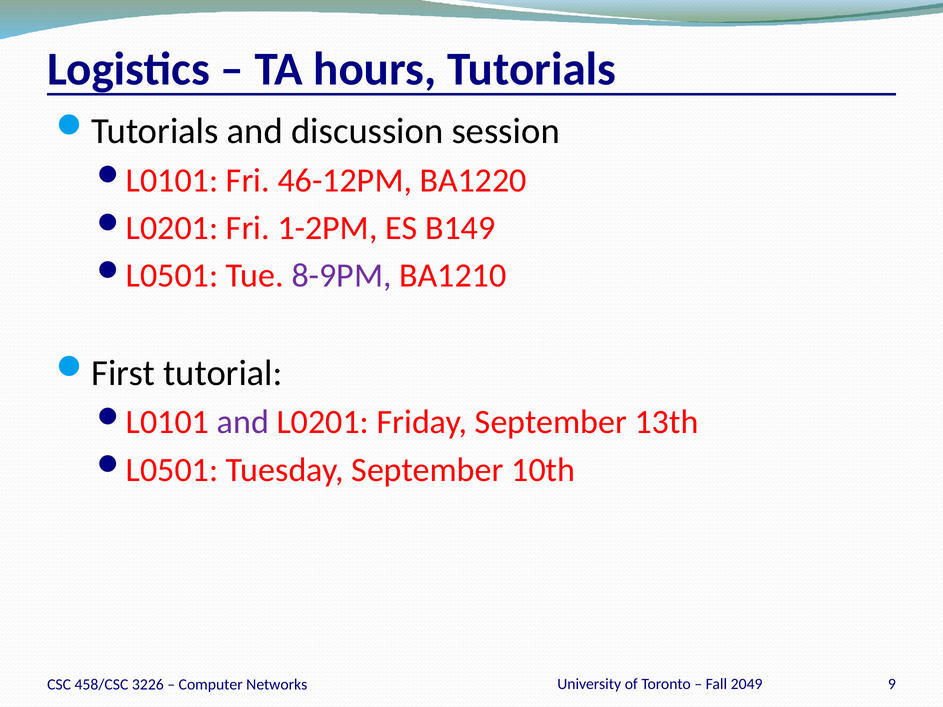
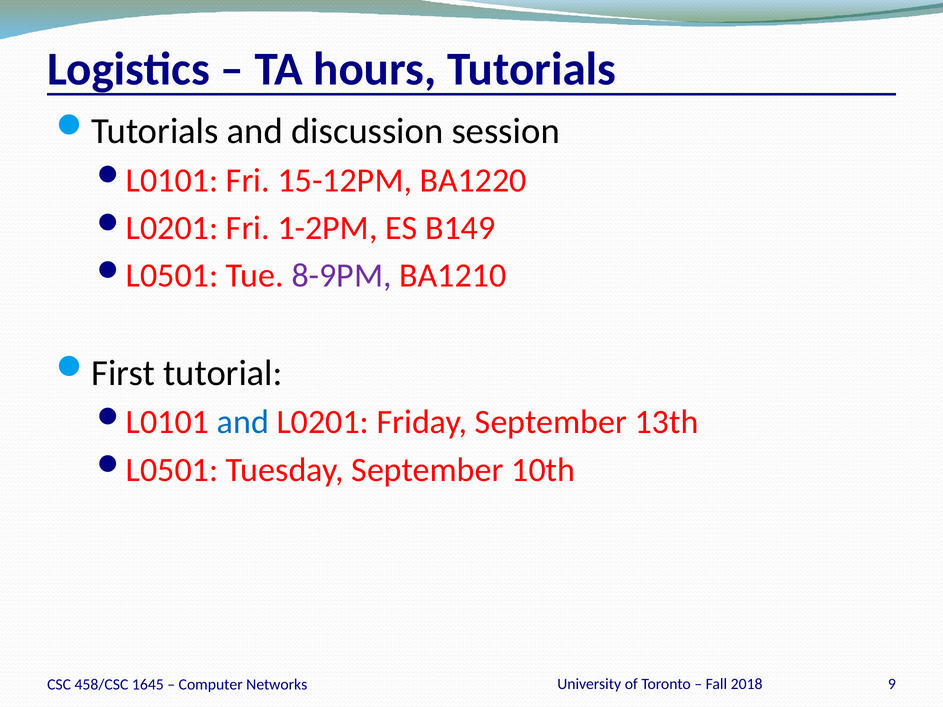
46-12PM: 46-12PM -> 15-12PM (345, 180)
and colour: purple -> blue (243, 422)
2049: 2049 -> 2018 (747, 685)
3226: 3226 -> 1645 (148, 685)
